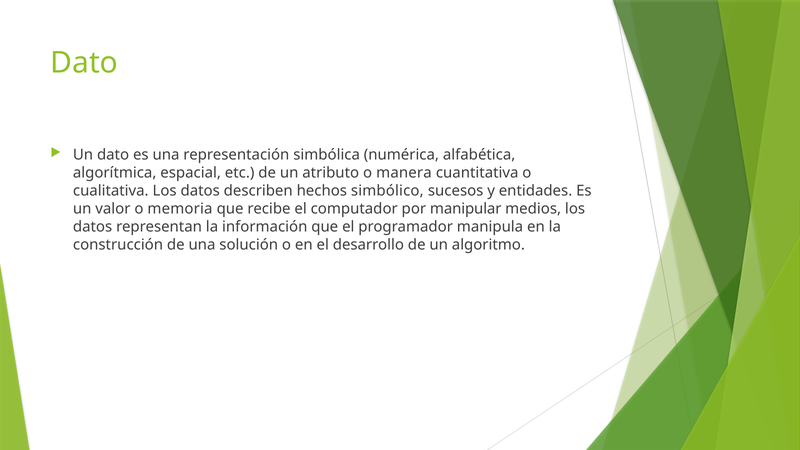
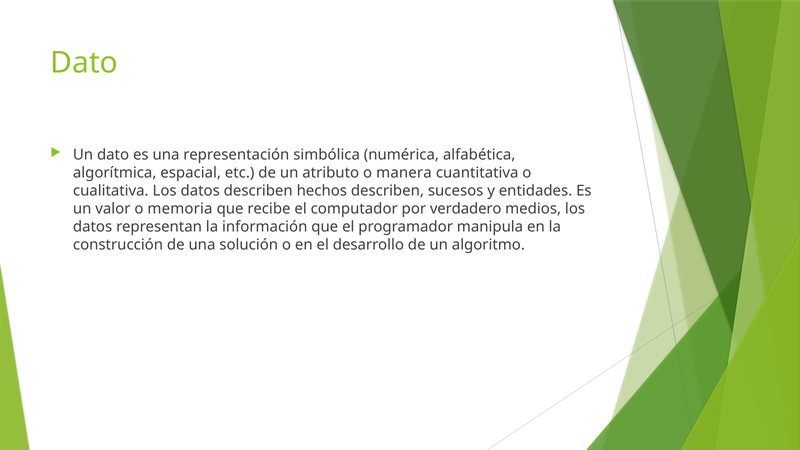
hechos simbólico: simbólico -> describen (387, 191)
manipular: manipular -> verdadero (466, 209)
